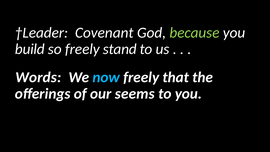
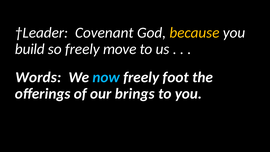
because colour: light green -> yellow (194, 33)
stand: stand -> move (120, 49)
that: that -> foot (176, 77)
seems: seems -> brings (135, 94)
